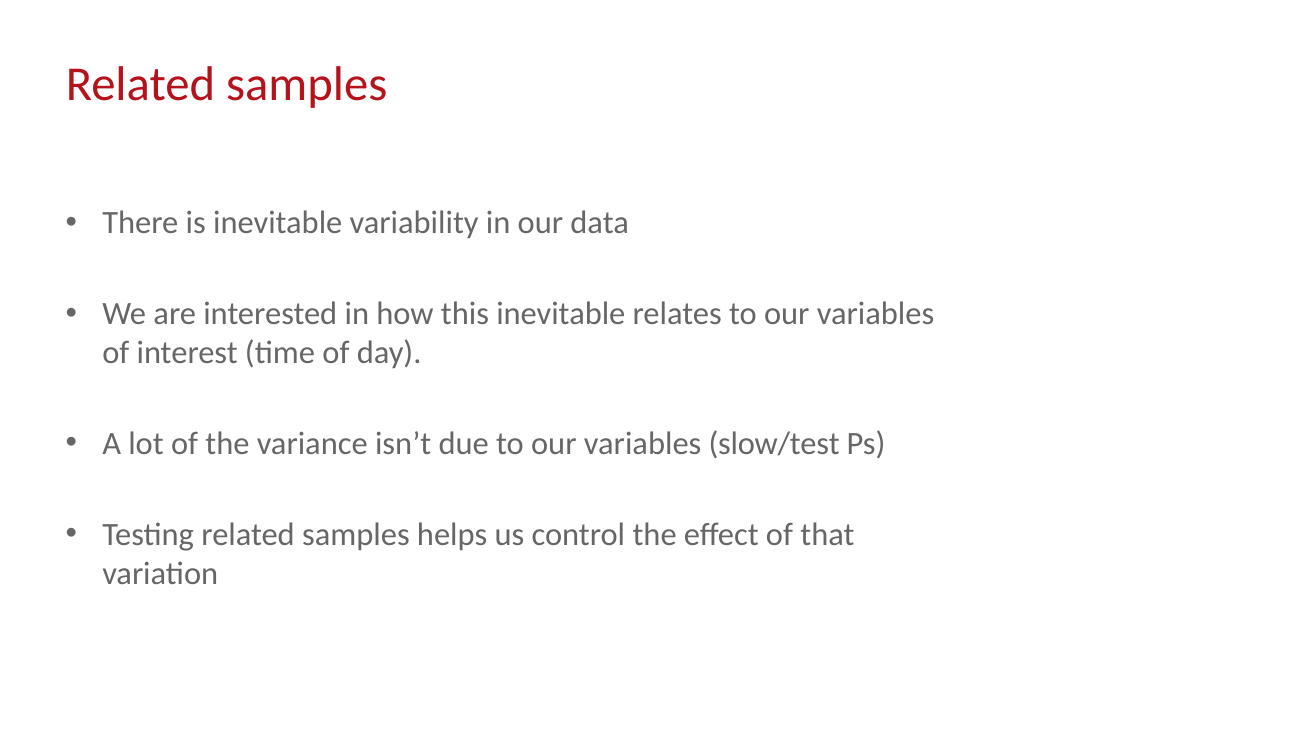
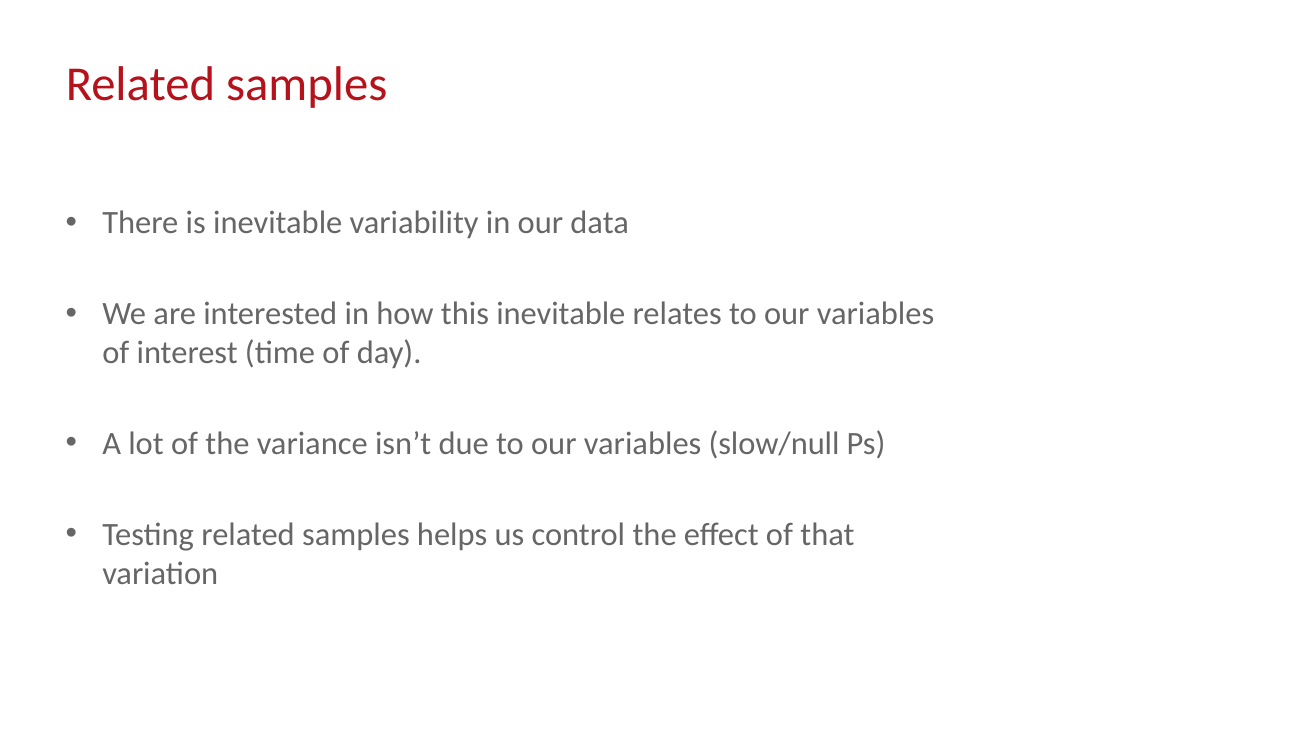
slow/test: slow/test -> slow/null (774, 444)
